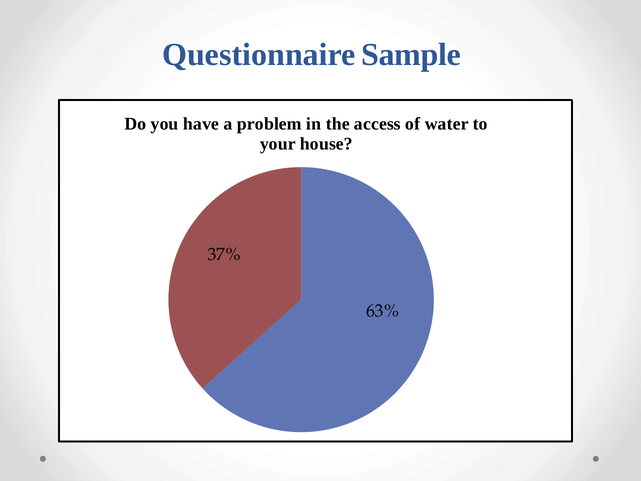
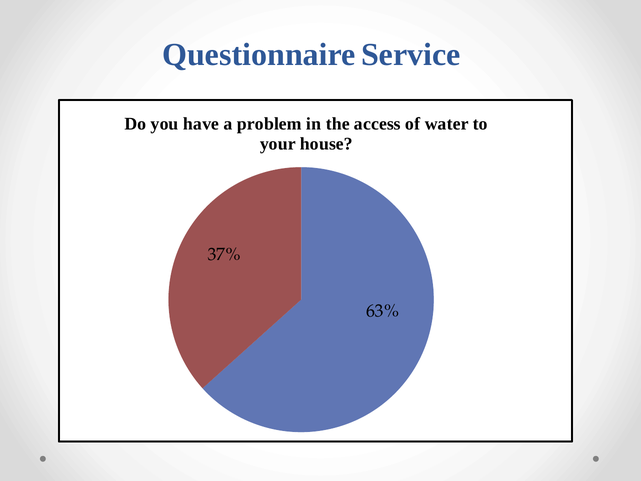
Sample: Sample -> Service (411, 55)
